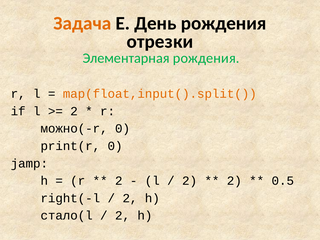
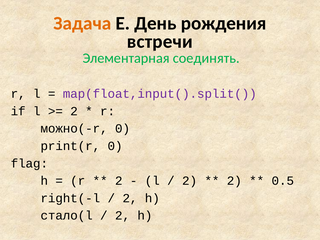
отрезки: отрезки -> встречи (160, 42)
Элементарная рождения: рождения -> соединять (206, 58)
map(float,input().split( colour: orange -> purple (160, 94)
jamp: jamp -> flag (29, 163)
